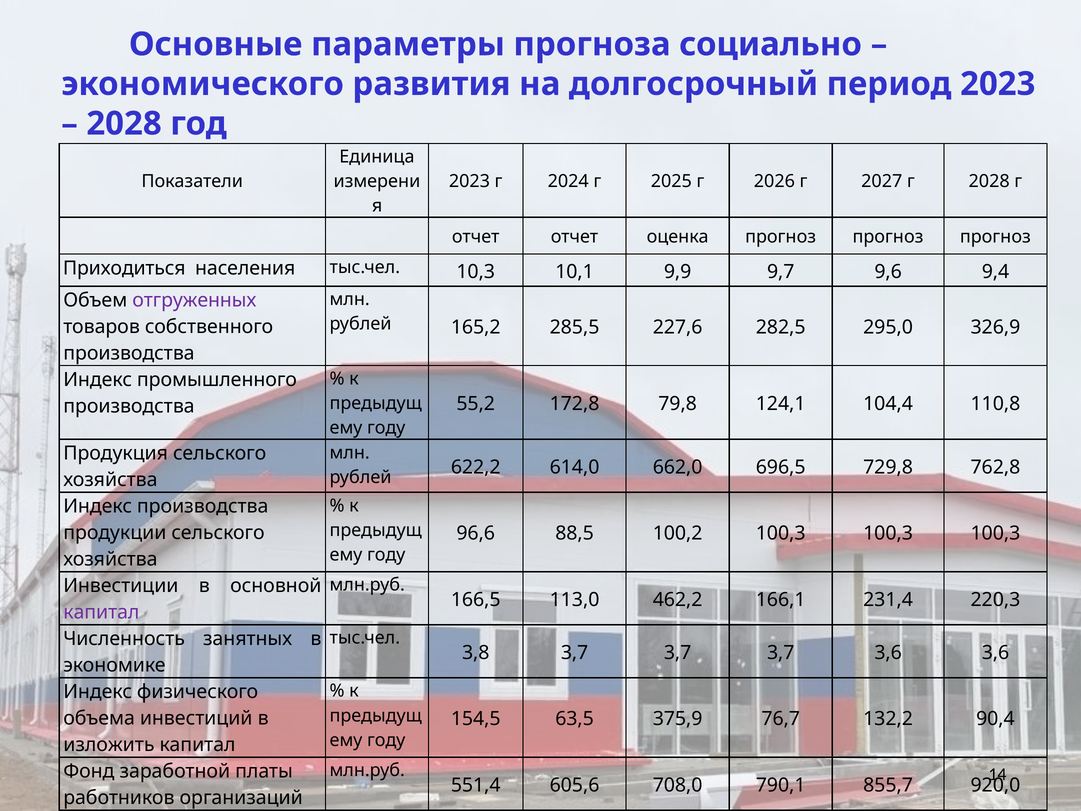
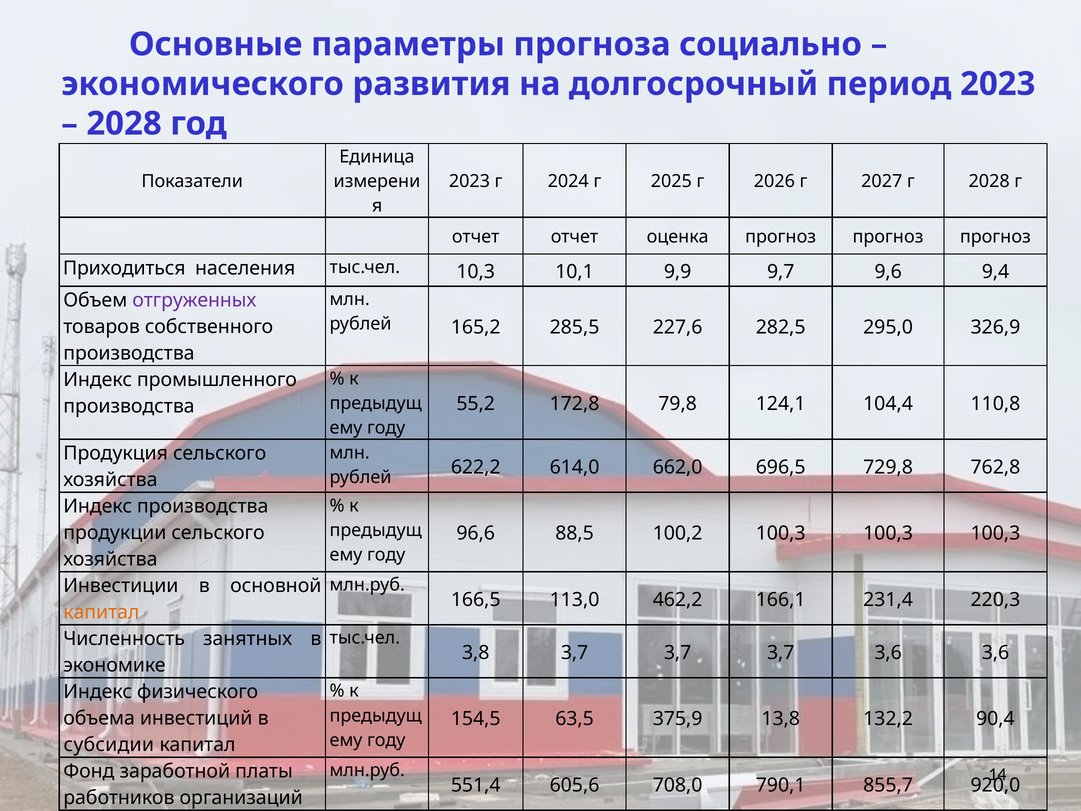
капитал colour: purple -> orange (101, 612)
76,7: 76,7 -> 13,8 (781, 719)
изложить: изложить -> субсидии (109, 745)
